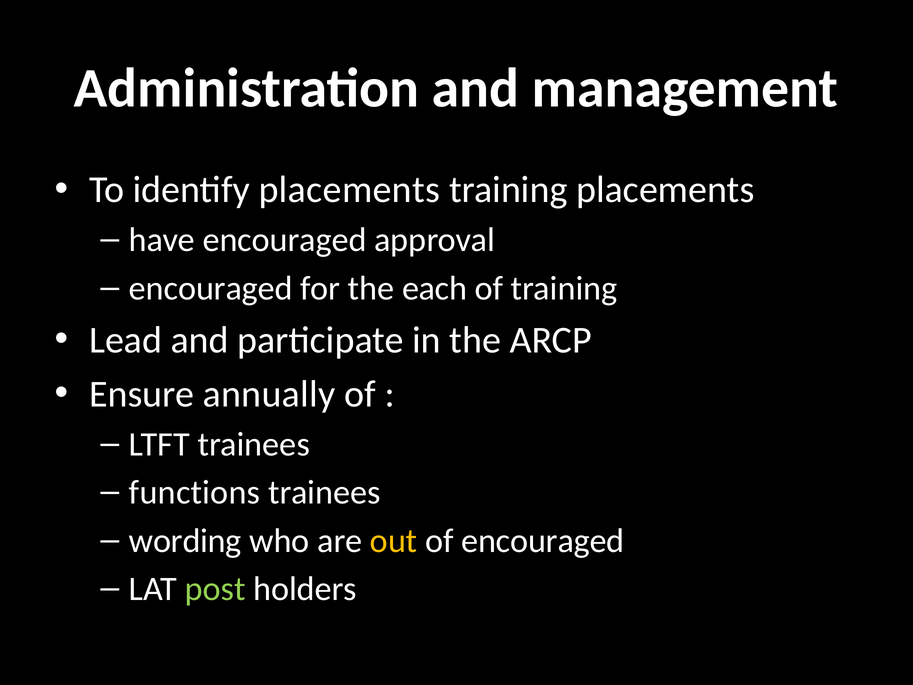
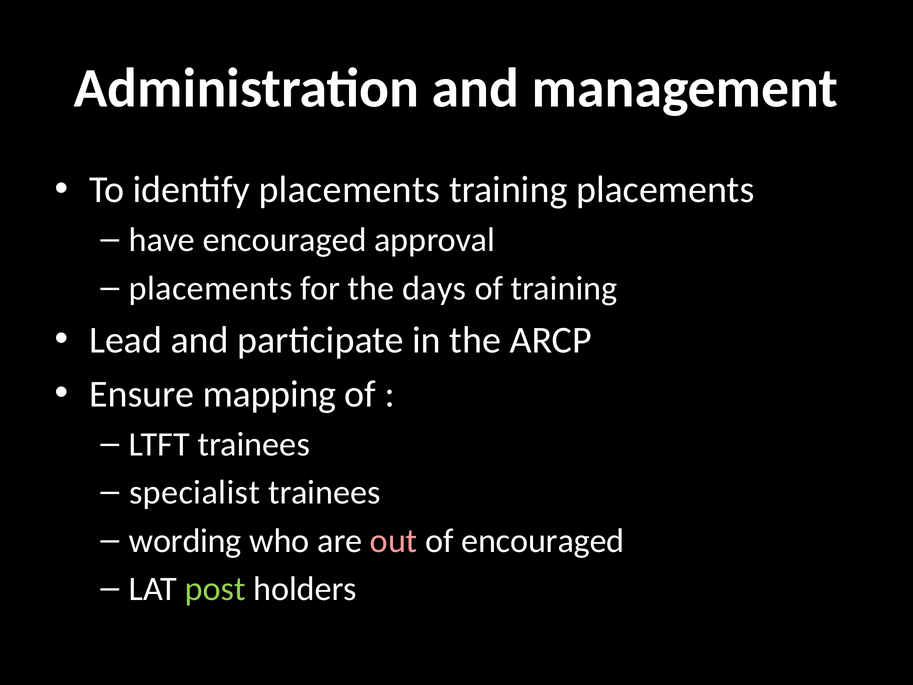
encouraged: encouraged -> placements (211, 288)
each: each -> days (434, 288)
annually: annually -> mapping (269, 394)
functions: functions -> specialist (195, 492)
out colour: yellow -> pink (394, 541)
